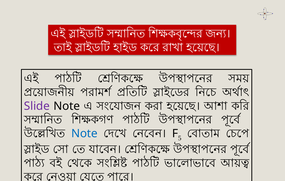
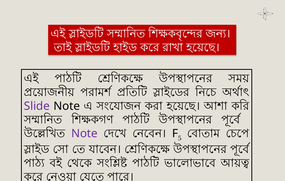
Note colour: blue -> purple (84, 134)
